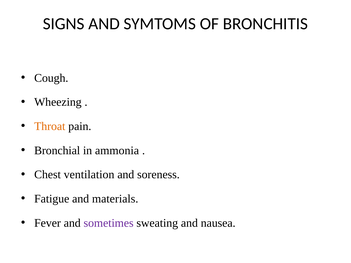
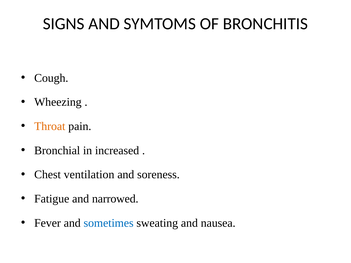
ammonia: ammonia -> increased (117, 151)
materials: materials -> narrowed (115, 199)
sometimes colour: purple -> blue (109, 223)
